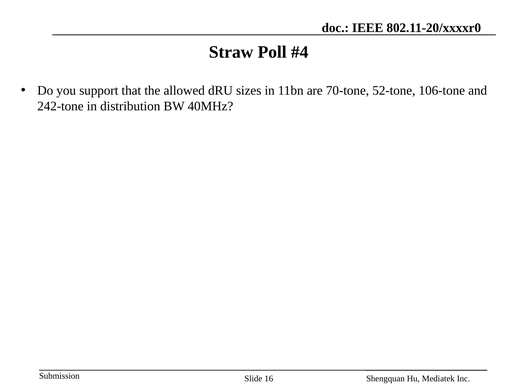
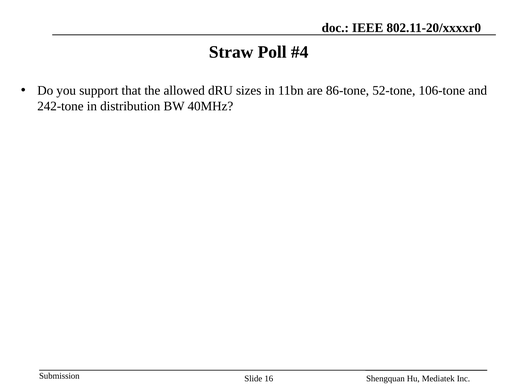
70-tone: 70-tone -> 86-tone (348, 90)
